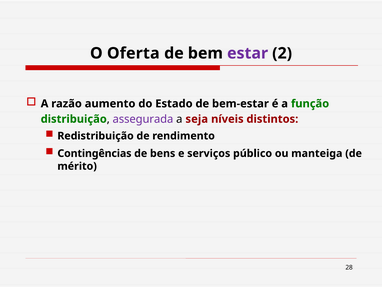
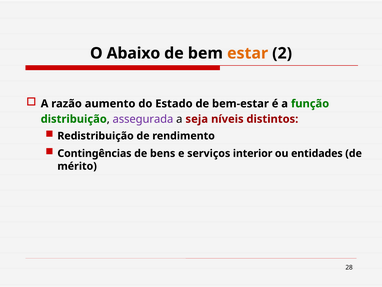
Oferta: Oferta -> Abaixo (133, 53)
estar colour: purple -> orange (248, 53)
público: público -> interior (253, 153)
manteiga: manteiga -> entidades (317, 153)
